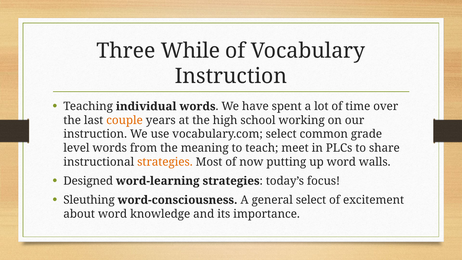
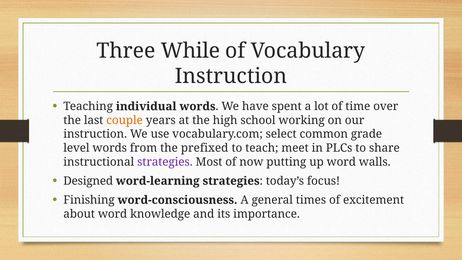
meaning: meaning -> prefixed (205, 148)
strategies colour: orange -> purple (165, 162)
Sleuthing: Sleuthing -> Finishing (89, 200)
general select: select -> times (311, 200)
